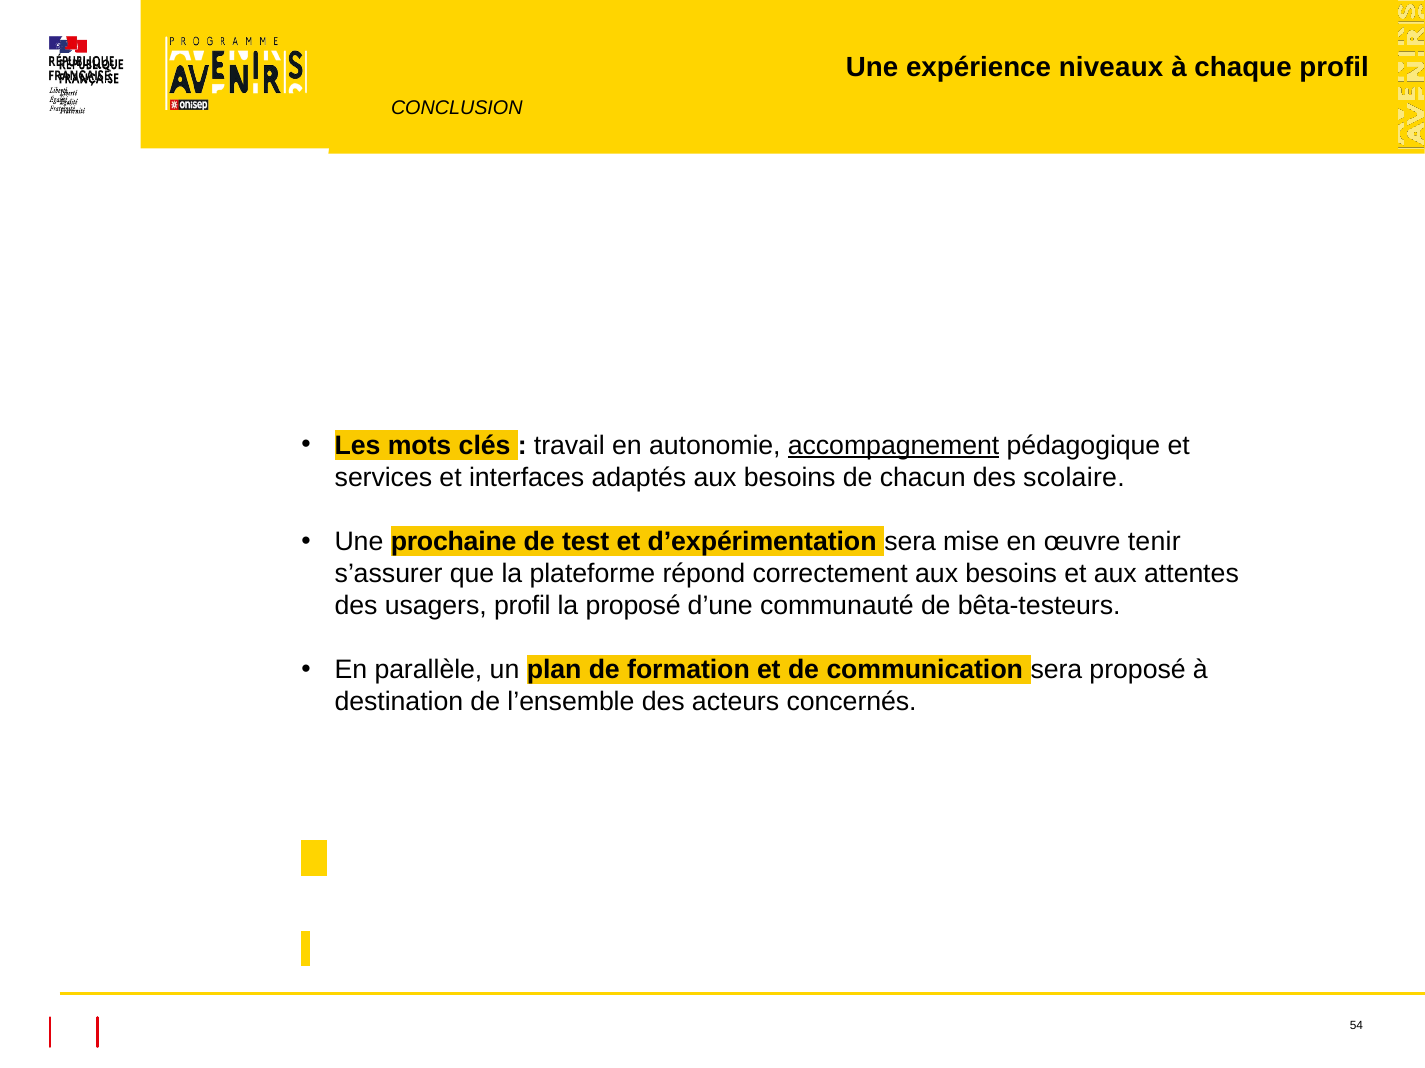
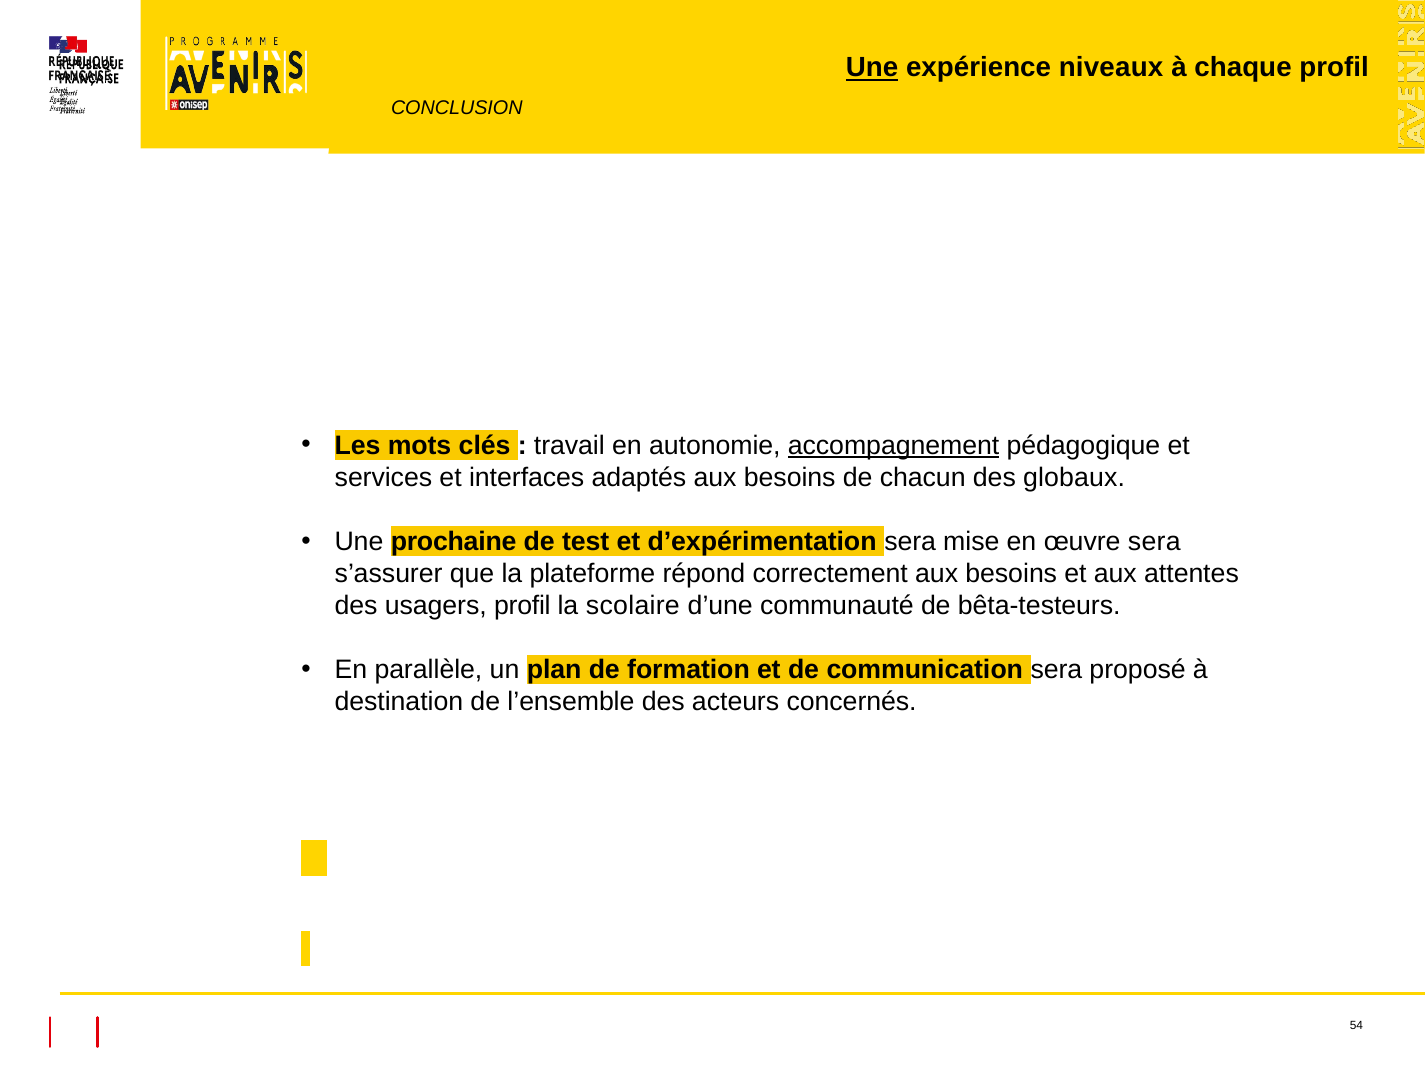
Une underline: none -> present (872, 68)
scolaire: scolaire -> globaux (1074, 478)
œuvre tenir: tenir -> sera (1154, 542)
la proposé: proposé -> scolaire (633, 606)
